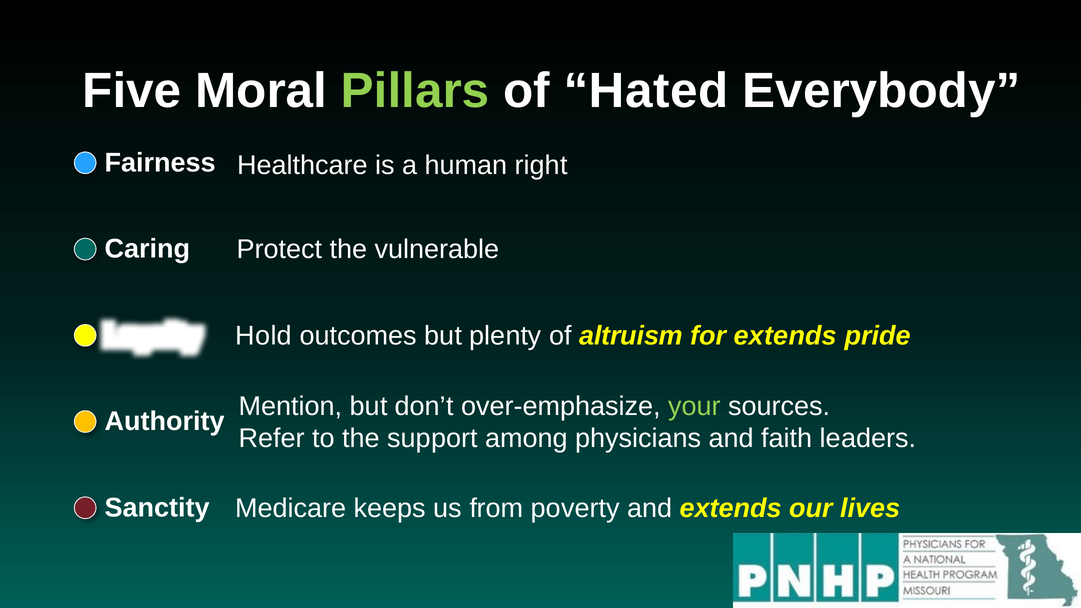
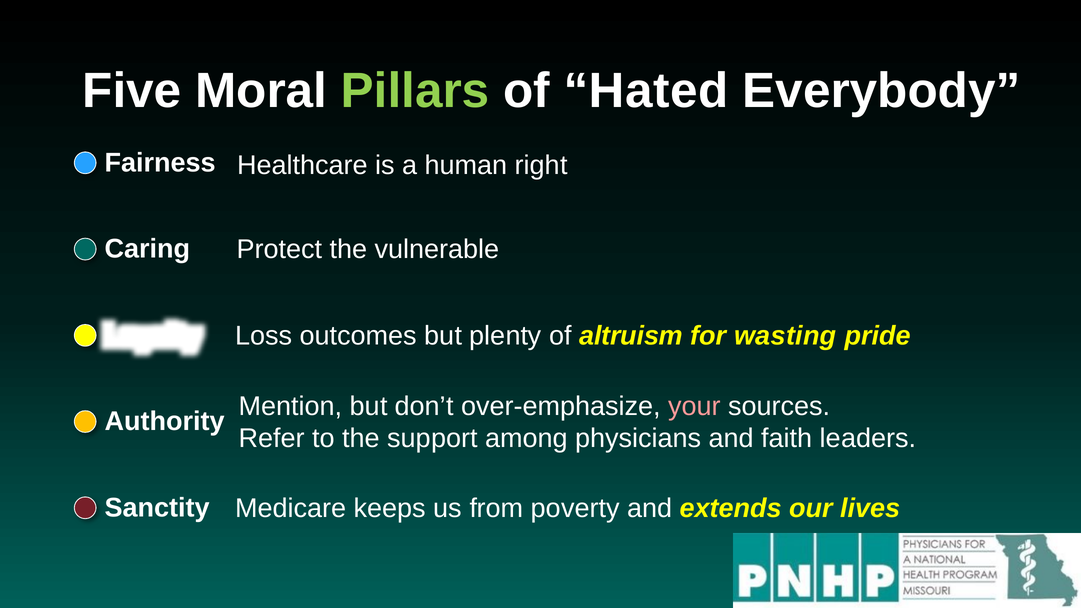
Hold: Hold -> Loss (264, 336)
for extends: extends -> wasting (785, 336)
your colour: light green -> pink (695, 406)
